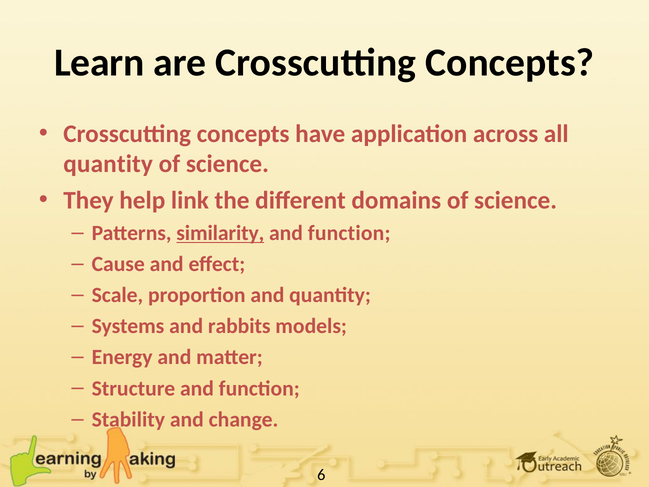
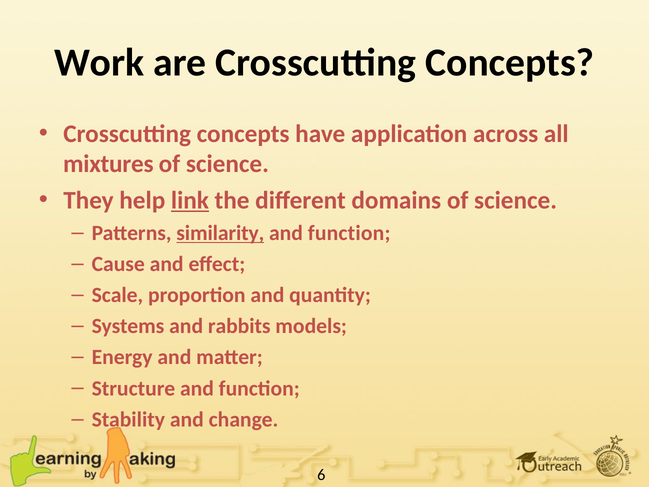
Learn: Learn -> Work (99, 63)
quantity: quantity -> mixtures (108, 164)
link underline: none -> present (190, 200)
